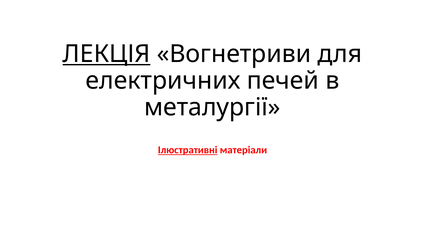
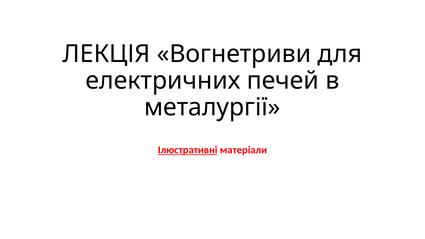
ЛЕКЦІЯ underline: present -> none (107, 54)
